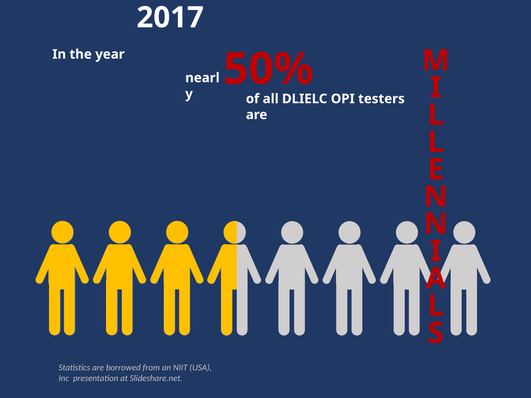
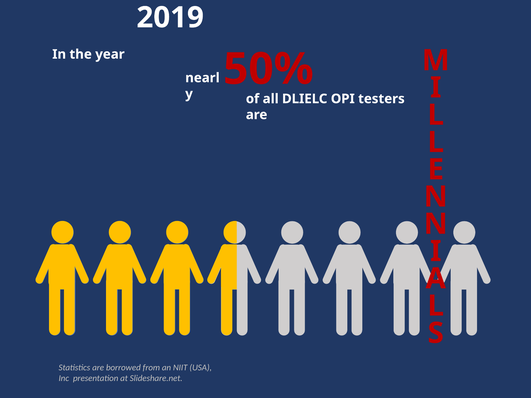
2017: 2017 -> 2019 (170, 18)
